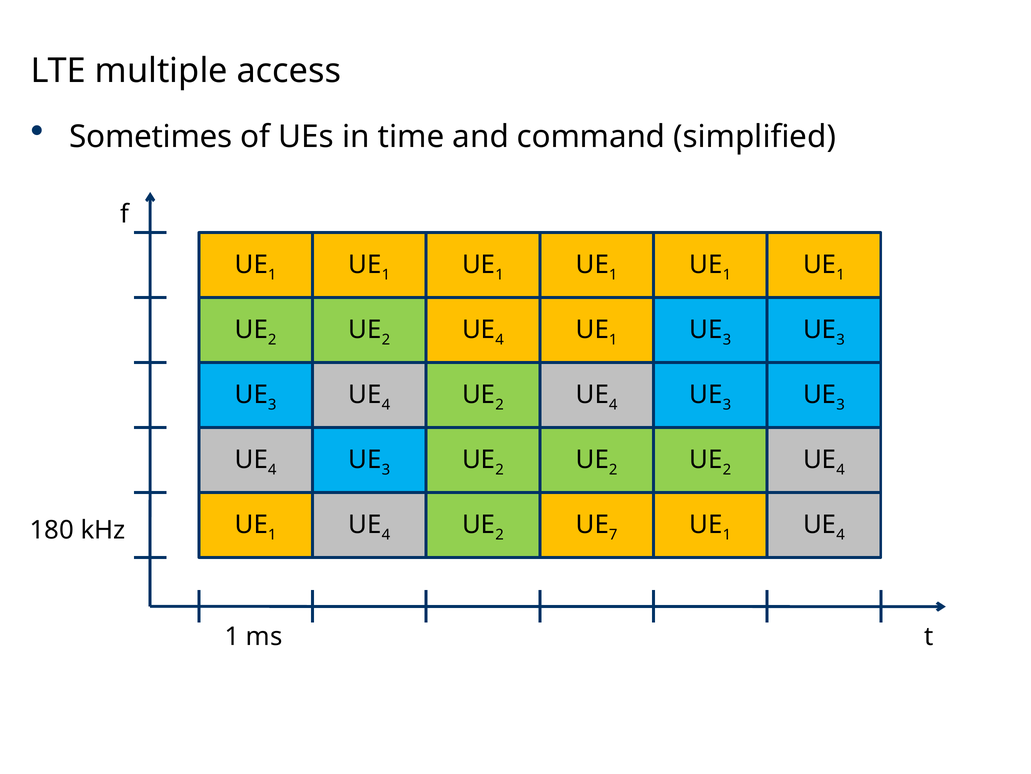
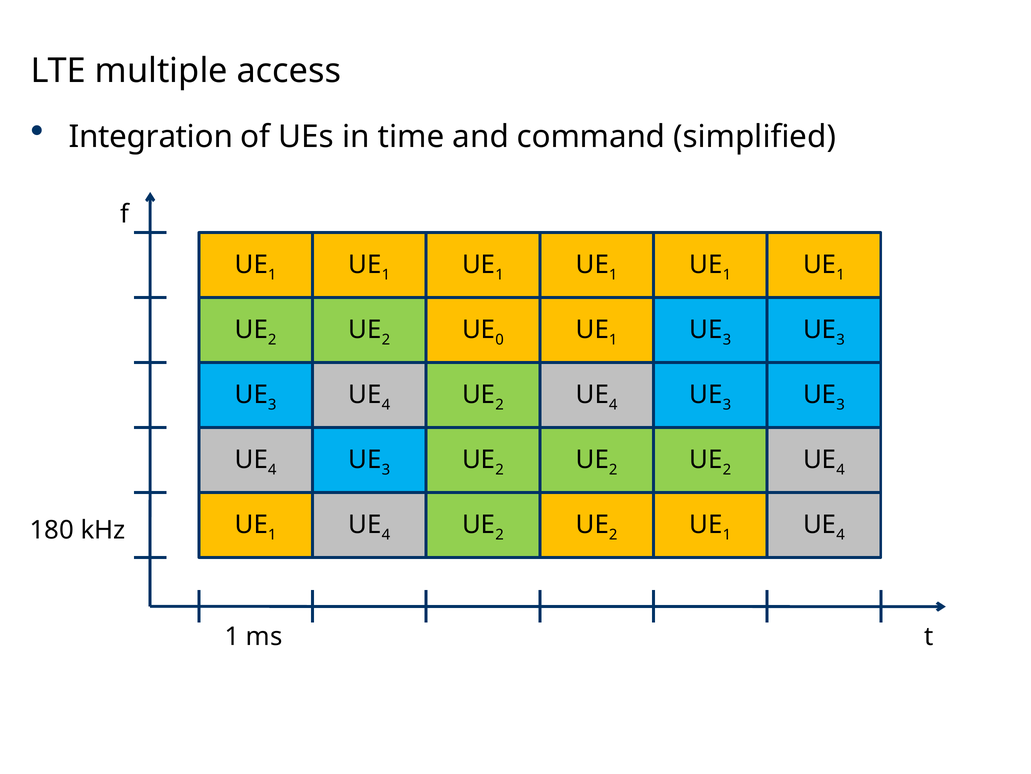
Sometimes: Sometimes -> Integration (151, 137)
4: 4 -> 0 (500, 339)
7: 7 -> 2 (613, 534)
